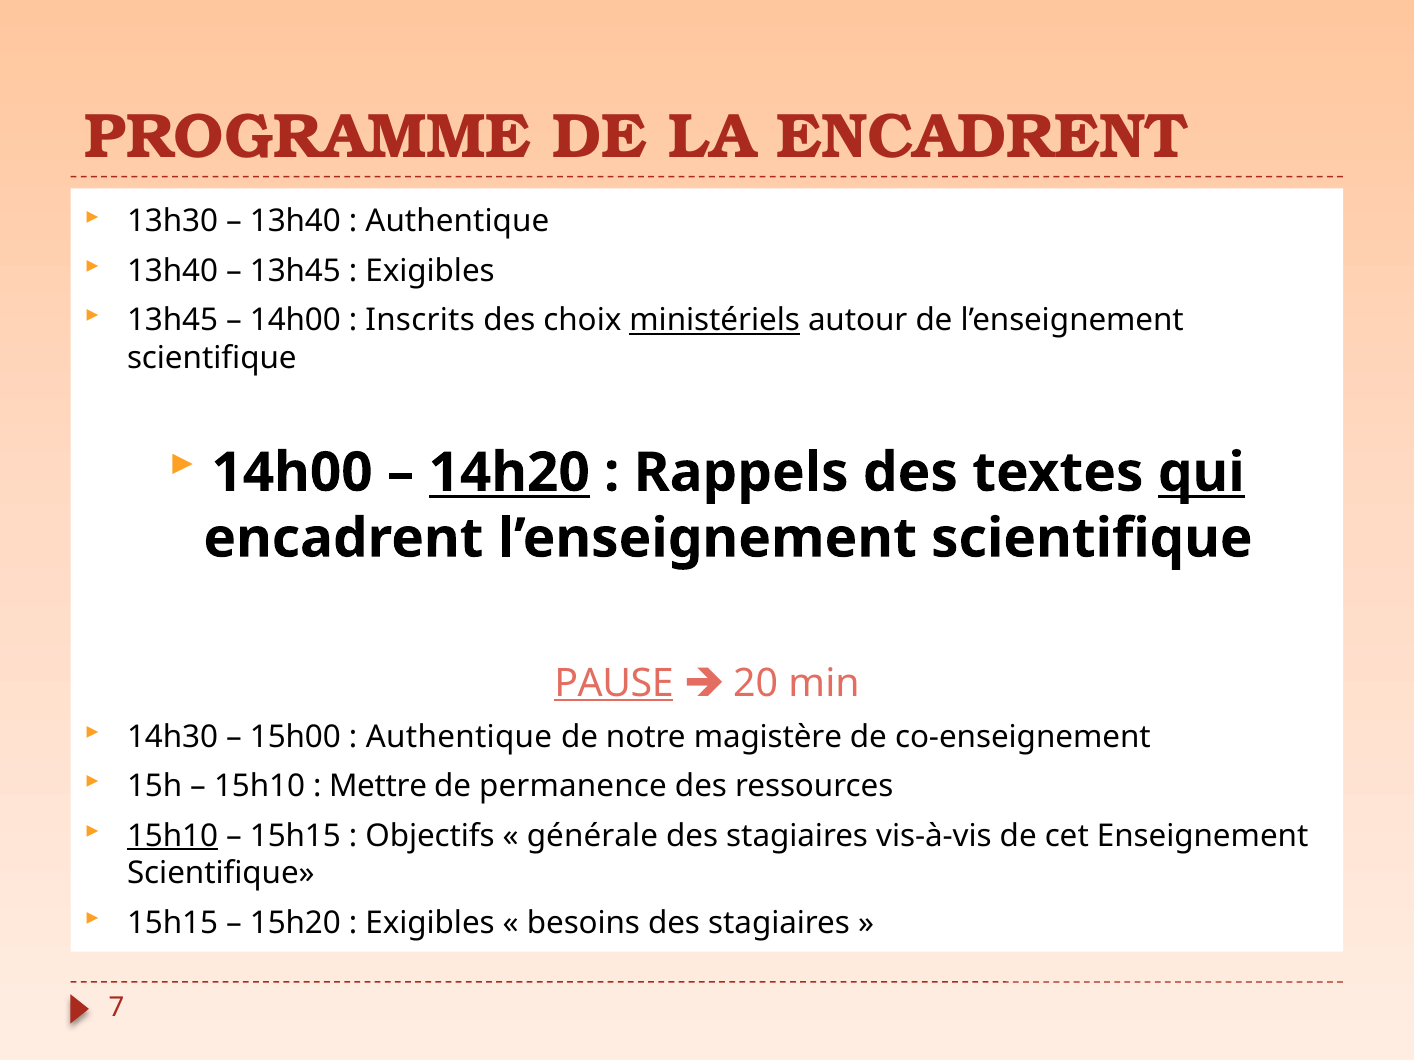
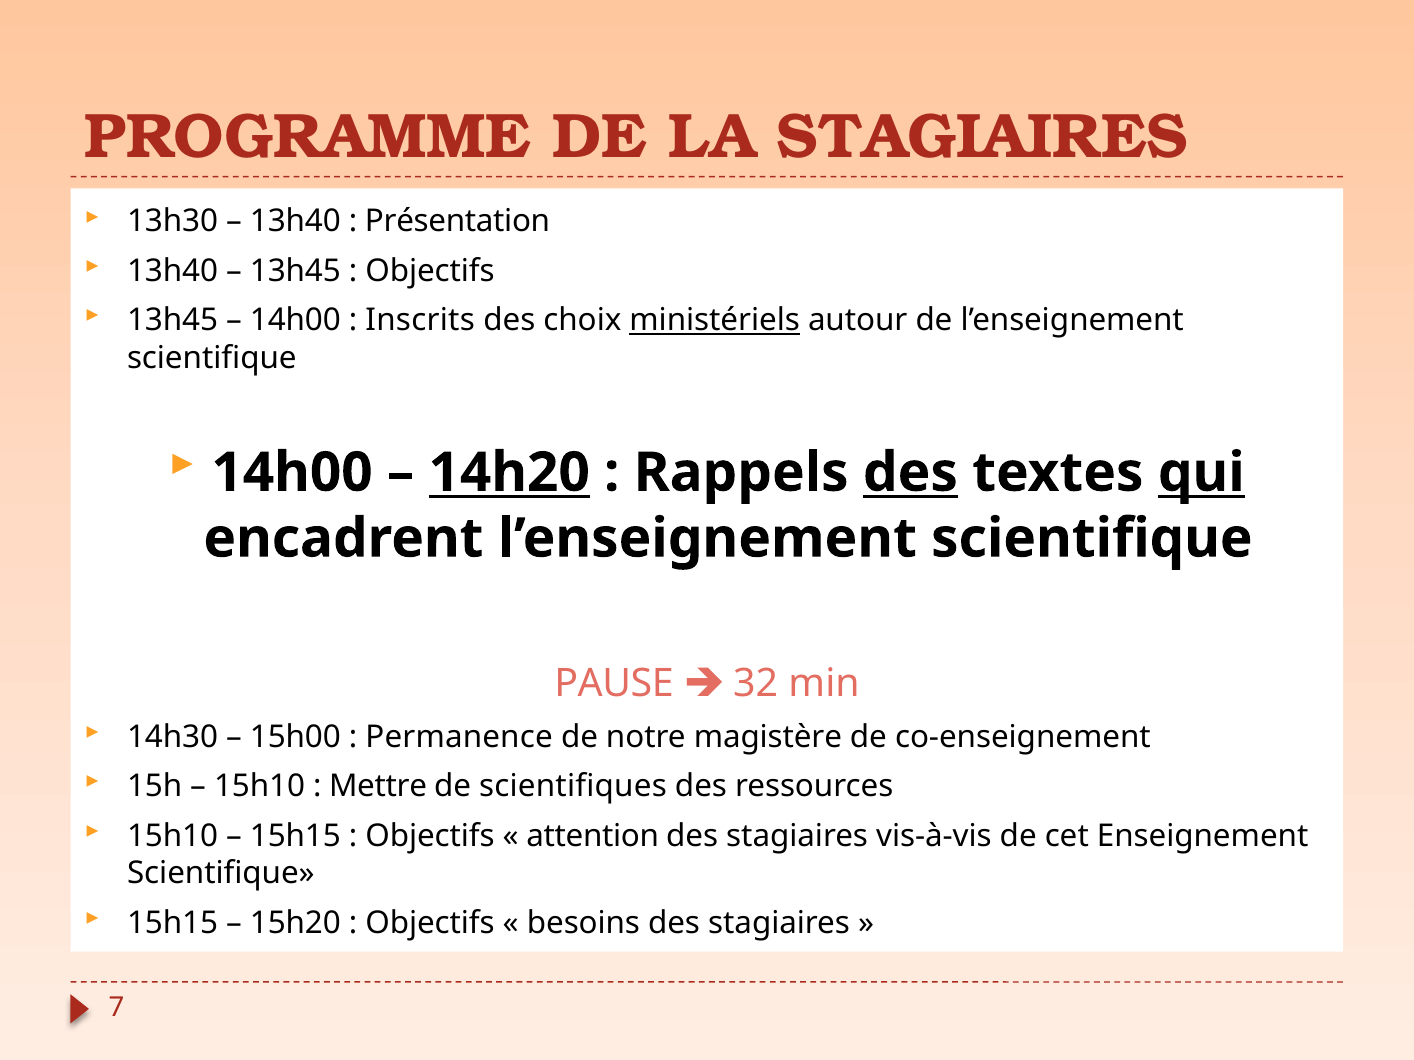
LA ENCADRENT: ENCADRENT -> STAGIAIRES (982, 136)
Authentique: Authentique -> Présentation (458, 222)
Exigibles: Exigibles -> Objectifs (430, 271)
des underline: none -> present (910, 473)
PAUSE underline: present -> none (614, 684)
20: 20 -> 32 (756, 684)
Authentique: Authentique -> Permanence (459, 737)
permanence: permanence -> scientifiques (573, 787)
15h10 underline: present -> none (173, 836)
générale: générale -> attention (593, 836)
Exigibles: Exigibles -> Objectifs (430, 923)
